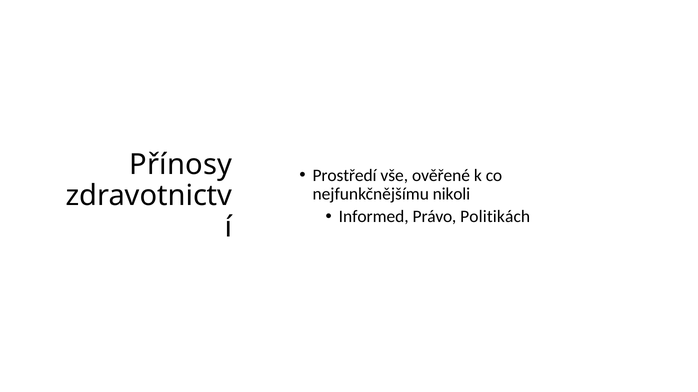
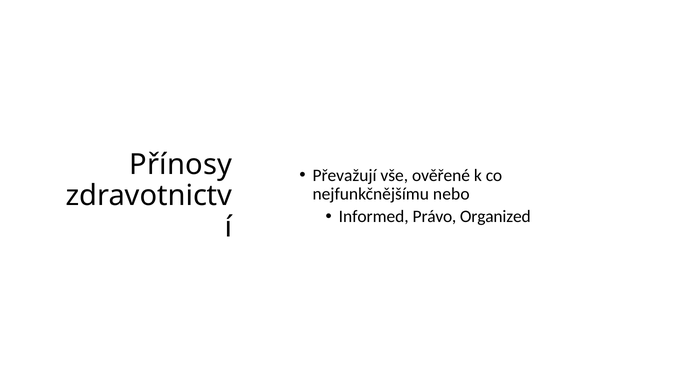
Prostředí: Prostředí -> Převažují (345, 176)
nikoli: nikoli -> nebo (451, 194)
Politikách: Politikách -> Organized (495, 217)
